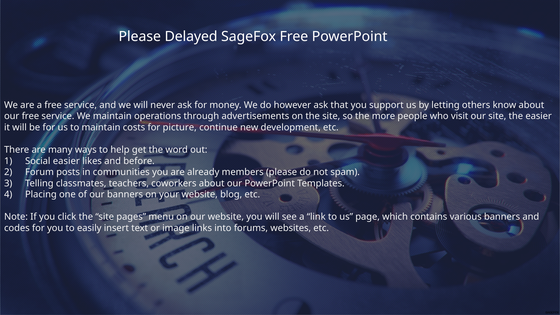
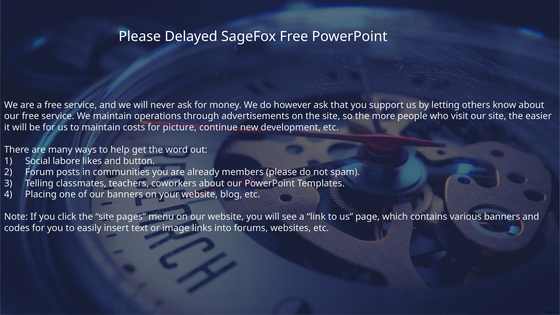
Social easier: easier -> labore (66, 161)
before: before -> button (139, 161)
